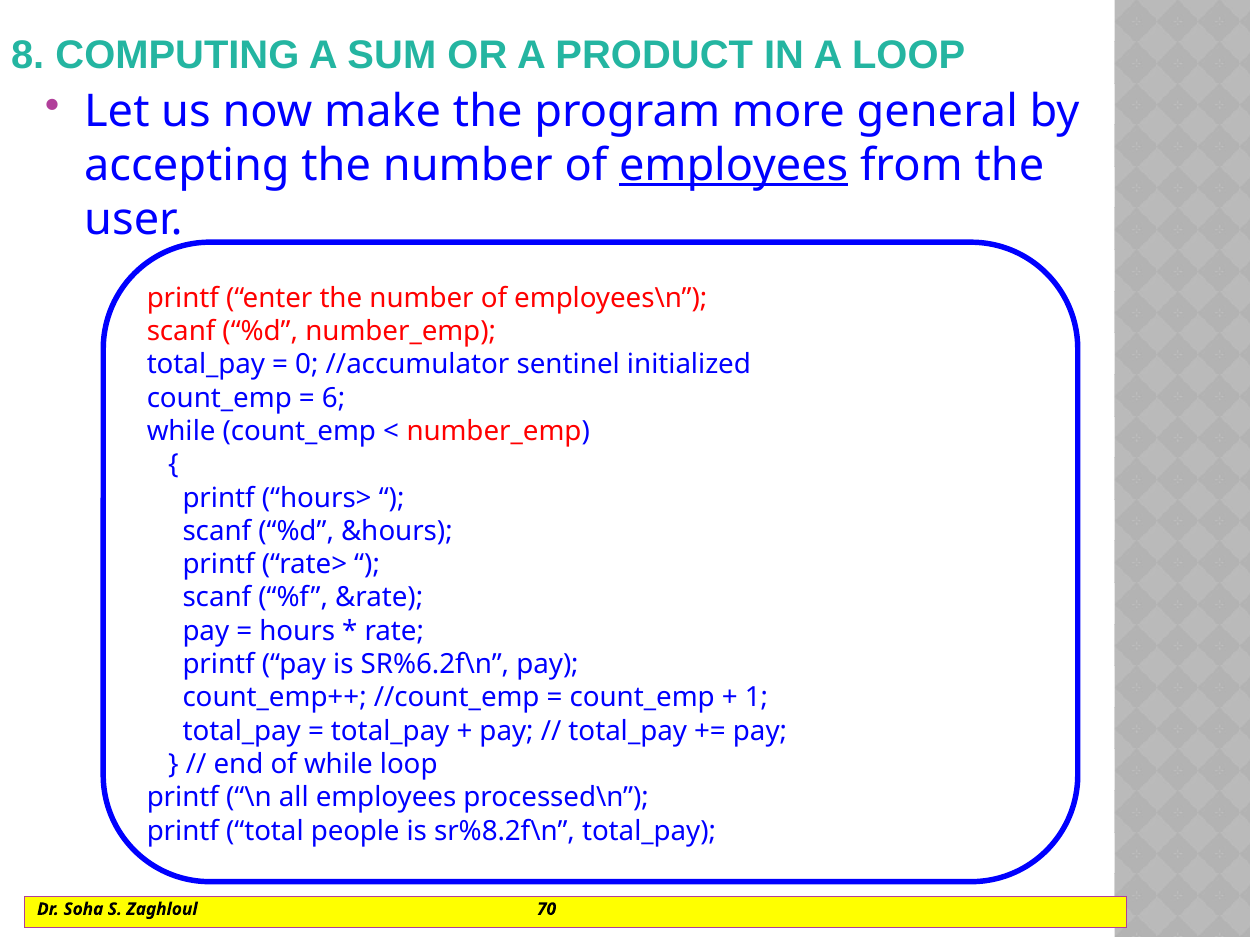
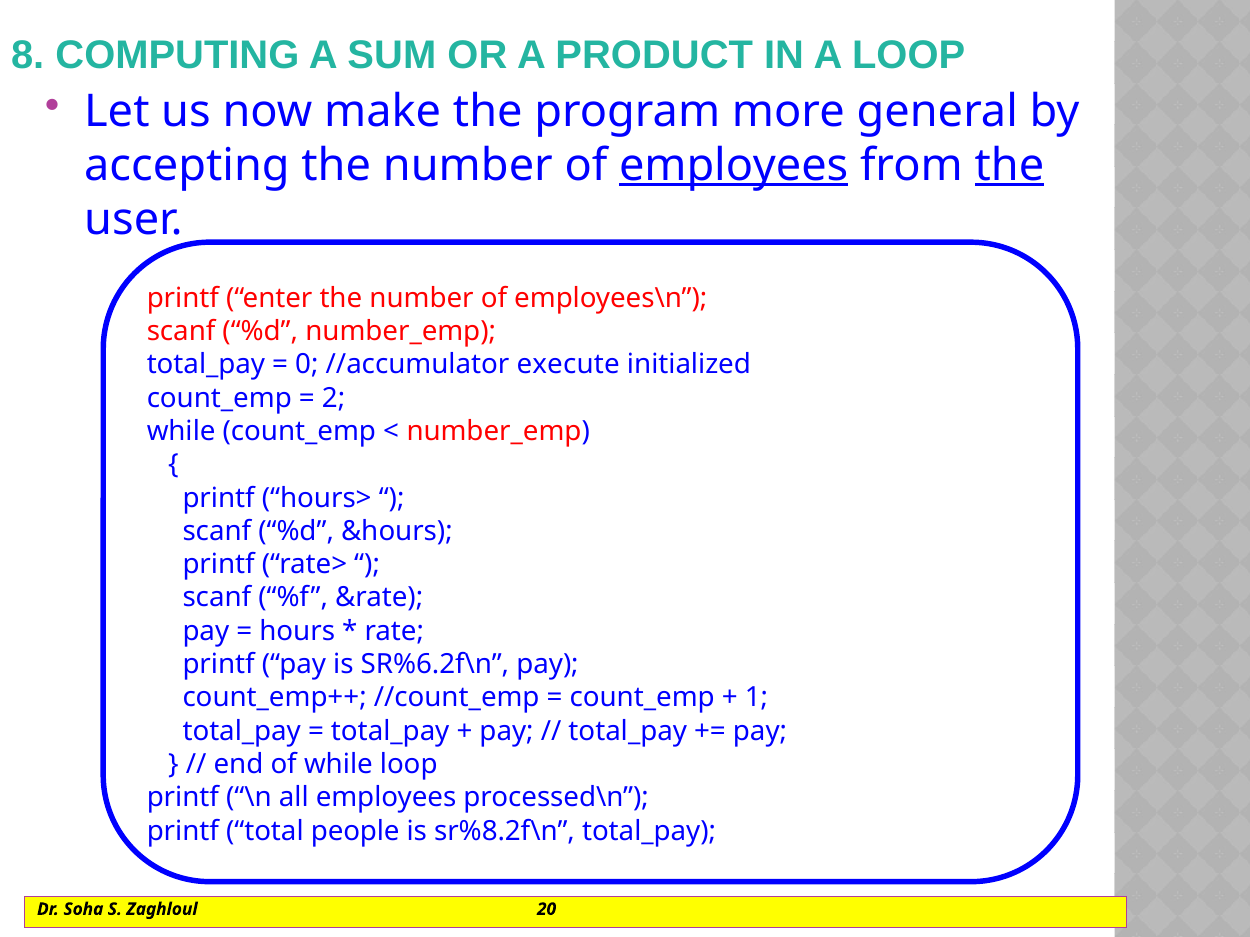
the underline: none -> present (1009, 166)
sentinel: sentinel -> execute (568, 365)
6: 6 -> 2 (334, 398)
70: 70 -> 20 (547, 910)
